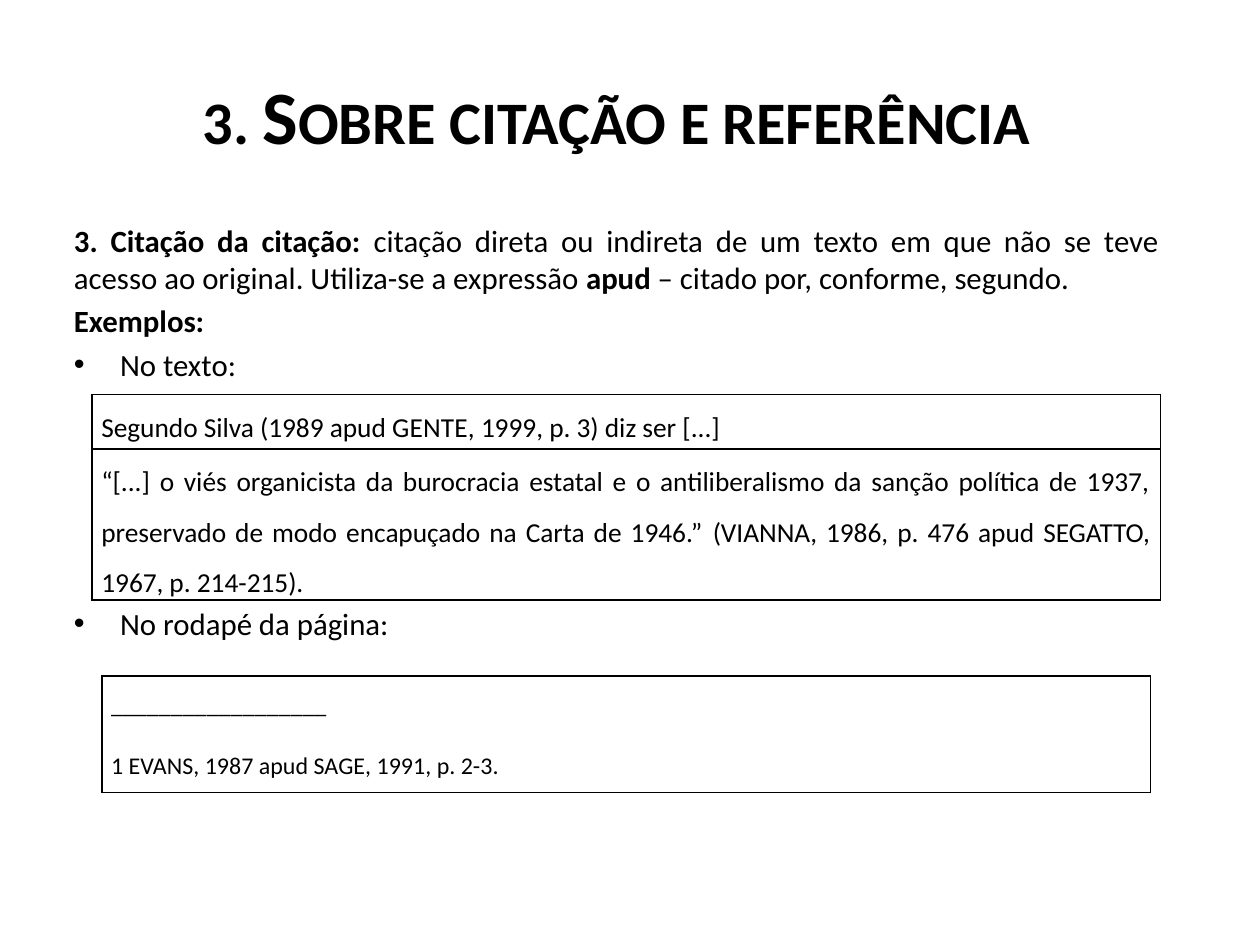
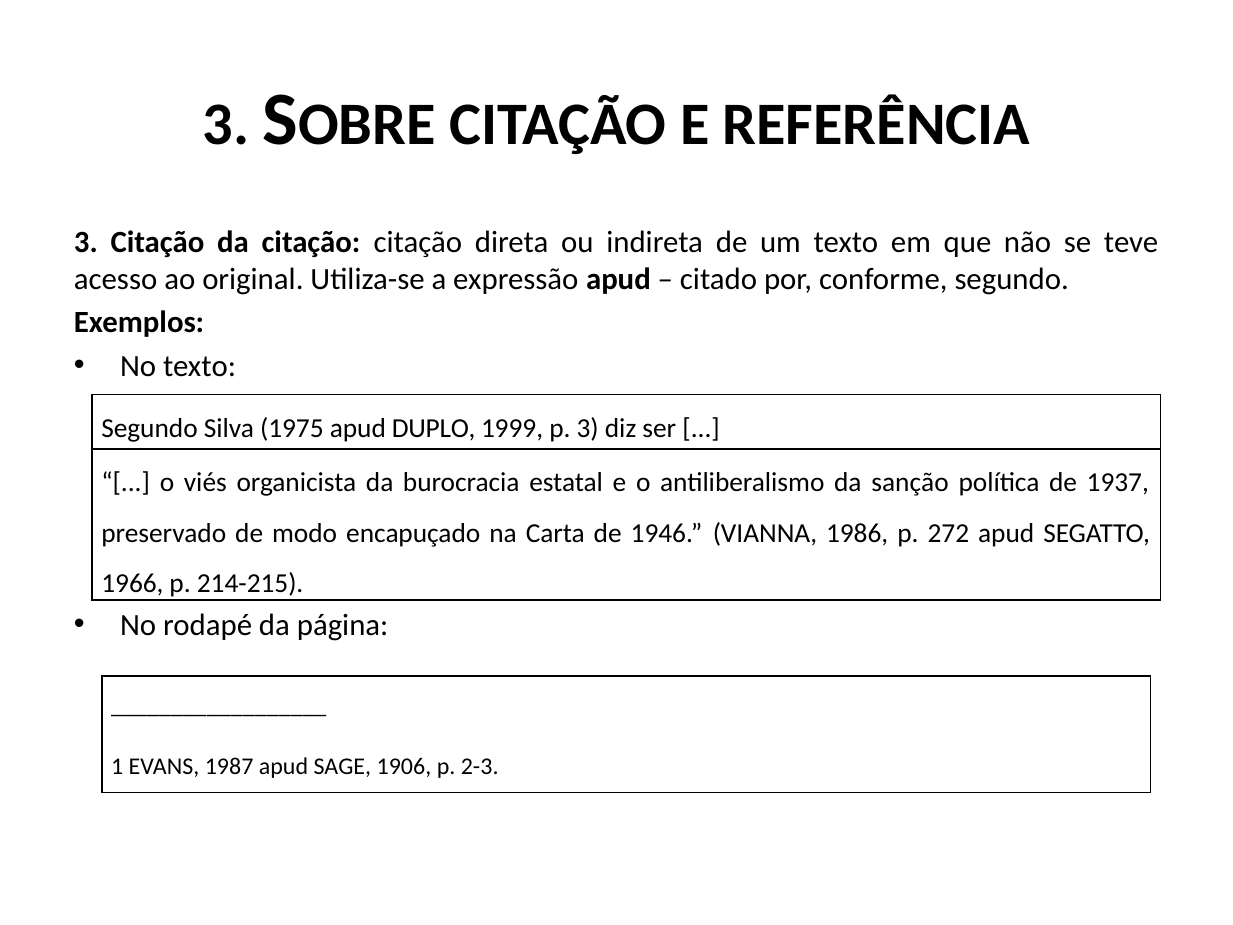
1989: 1989 -> 1975 (292, 428)
GENTE: GENTE -> DUPLO (434, 428)
476: 476 -> 272 (948, 533)
1967: 1967 -> 1966 (132, 583)
1991: 1991 -> 1906 (404, 766)
